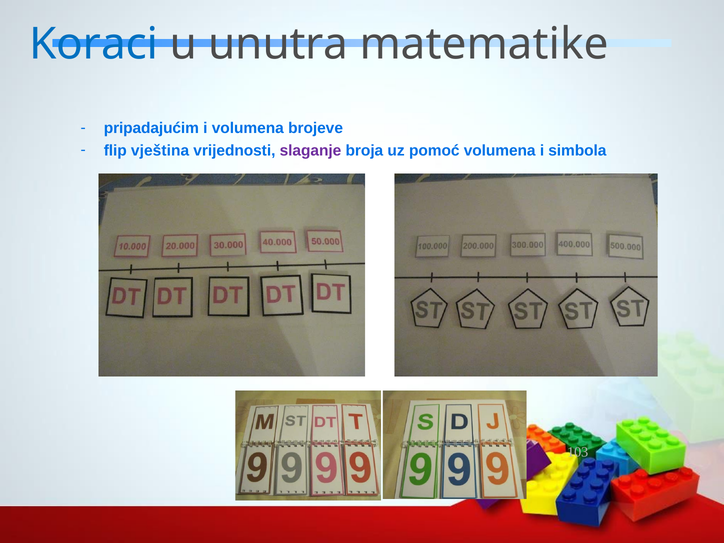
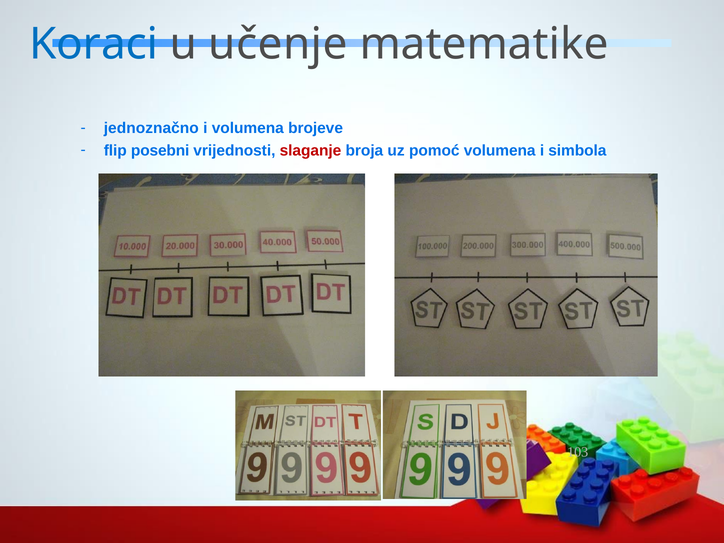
unutra: unutra -> učenje (278, 44)
pripadajućim: pripadajućim -> jednoznačno (151, 128)
vještina: vještina -> posebni (160, 151)
slaganje colour: purple -> red (310, 151)
